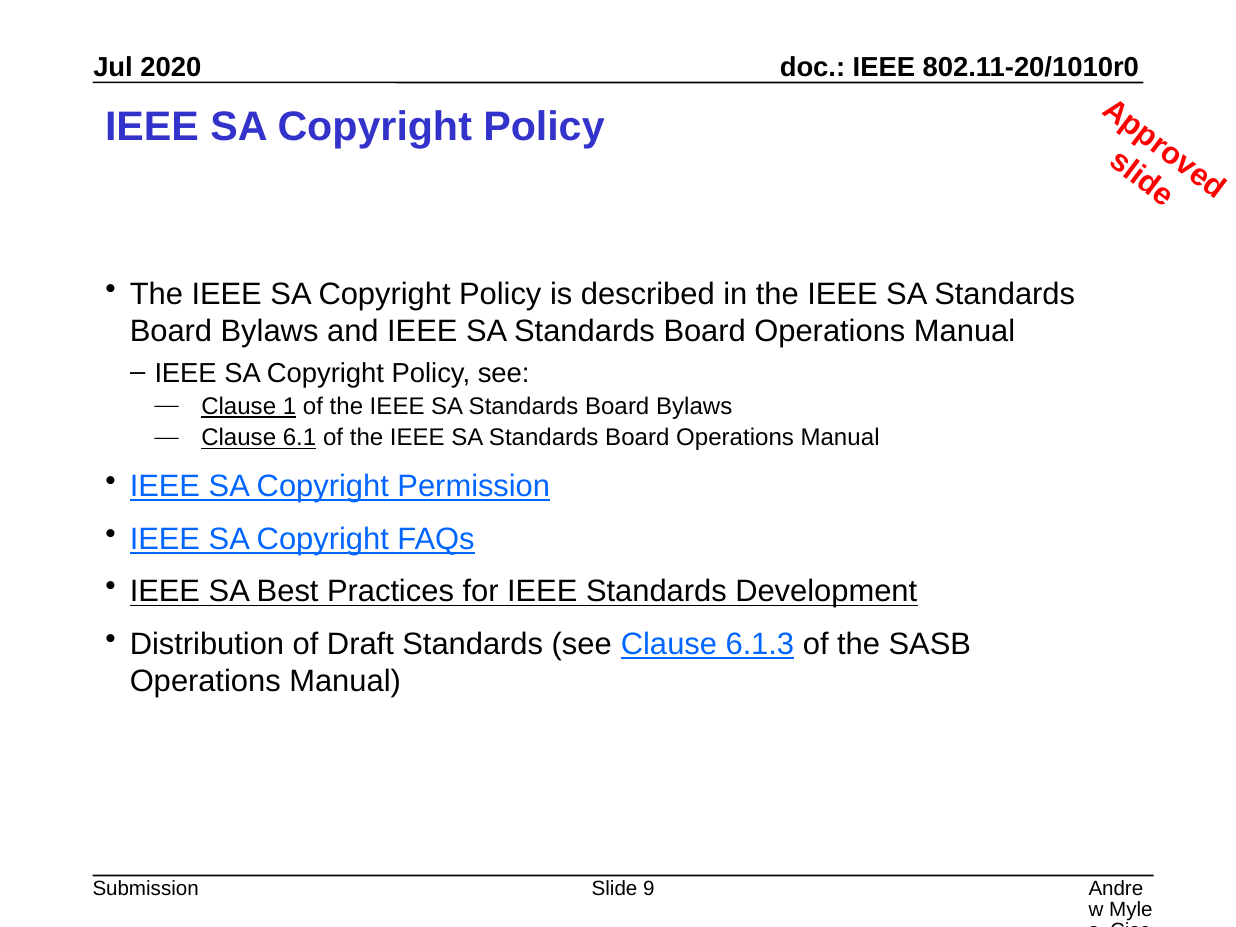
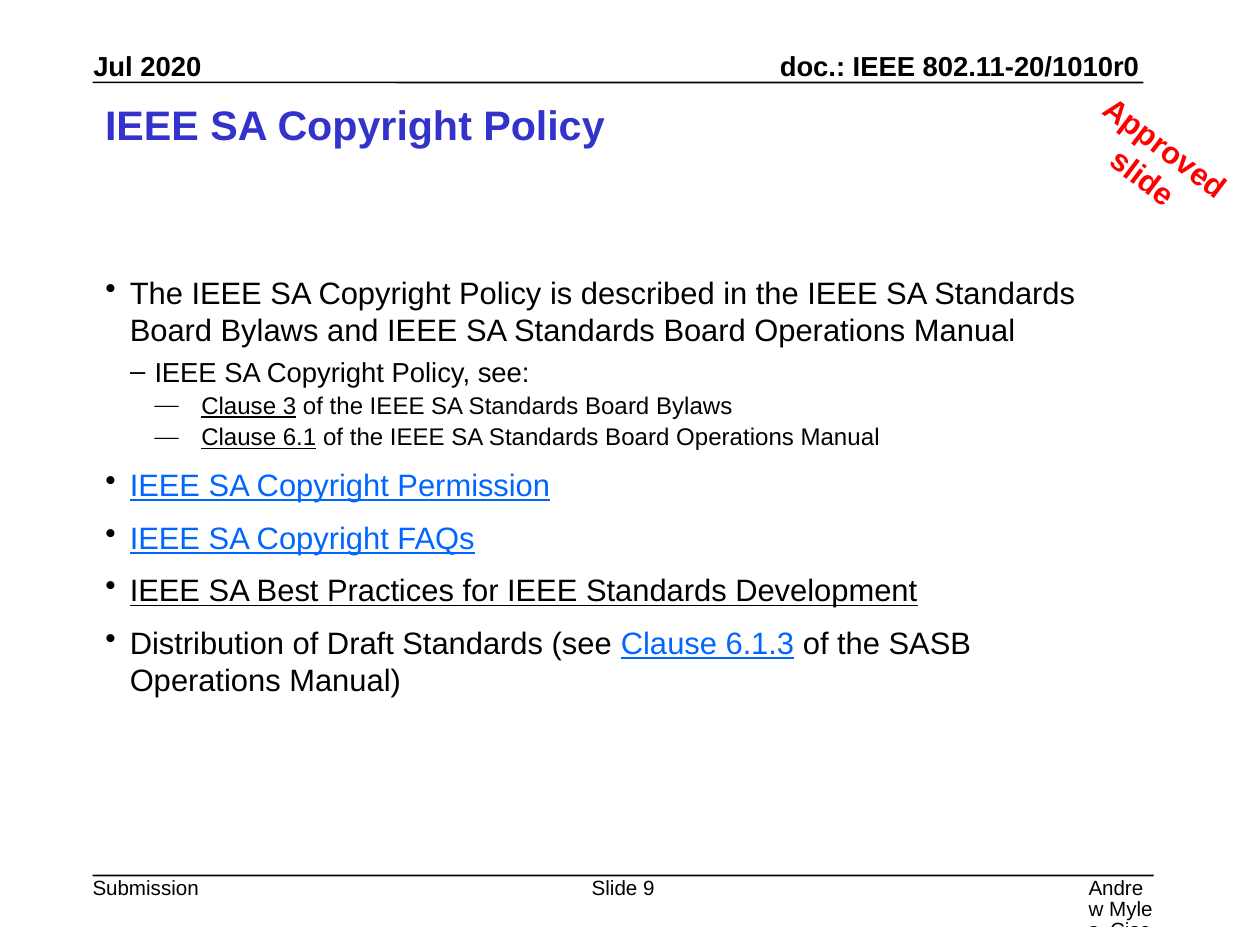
1: 1 -> 3 (289, 406)
